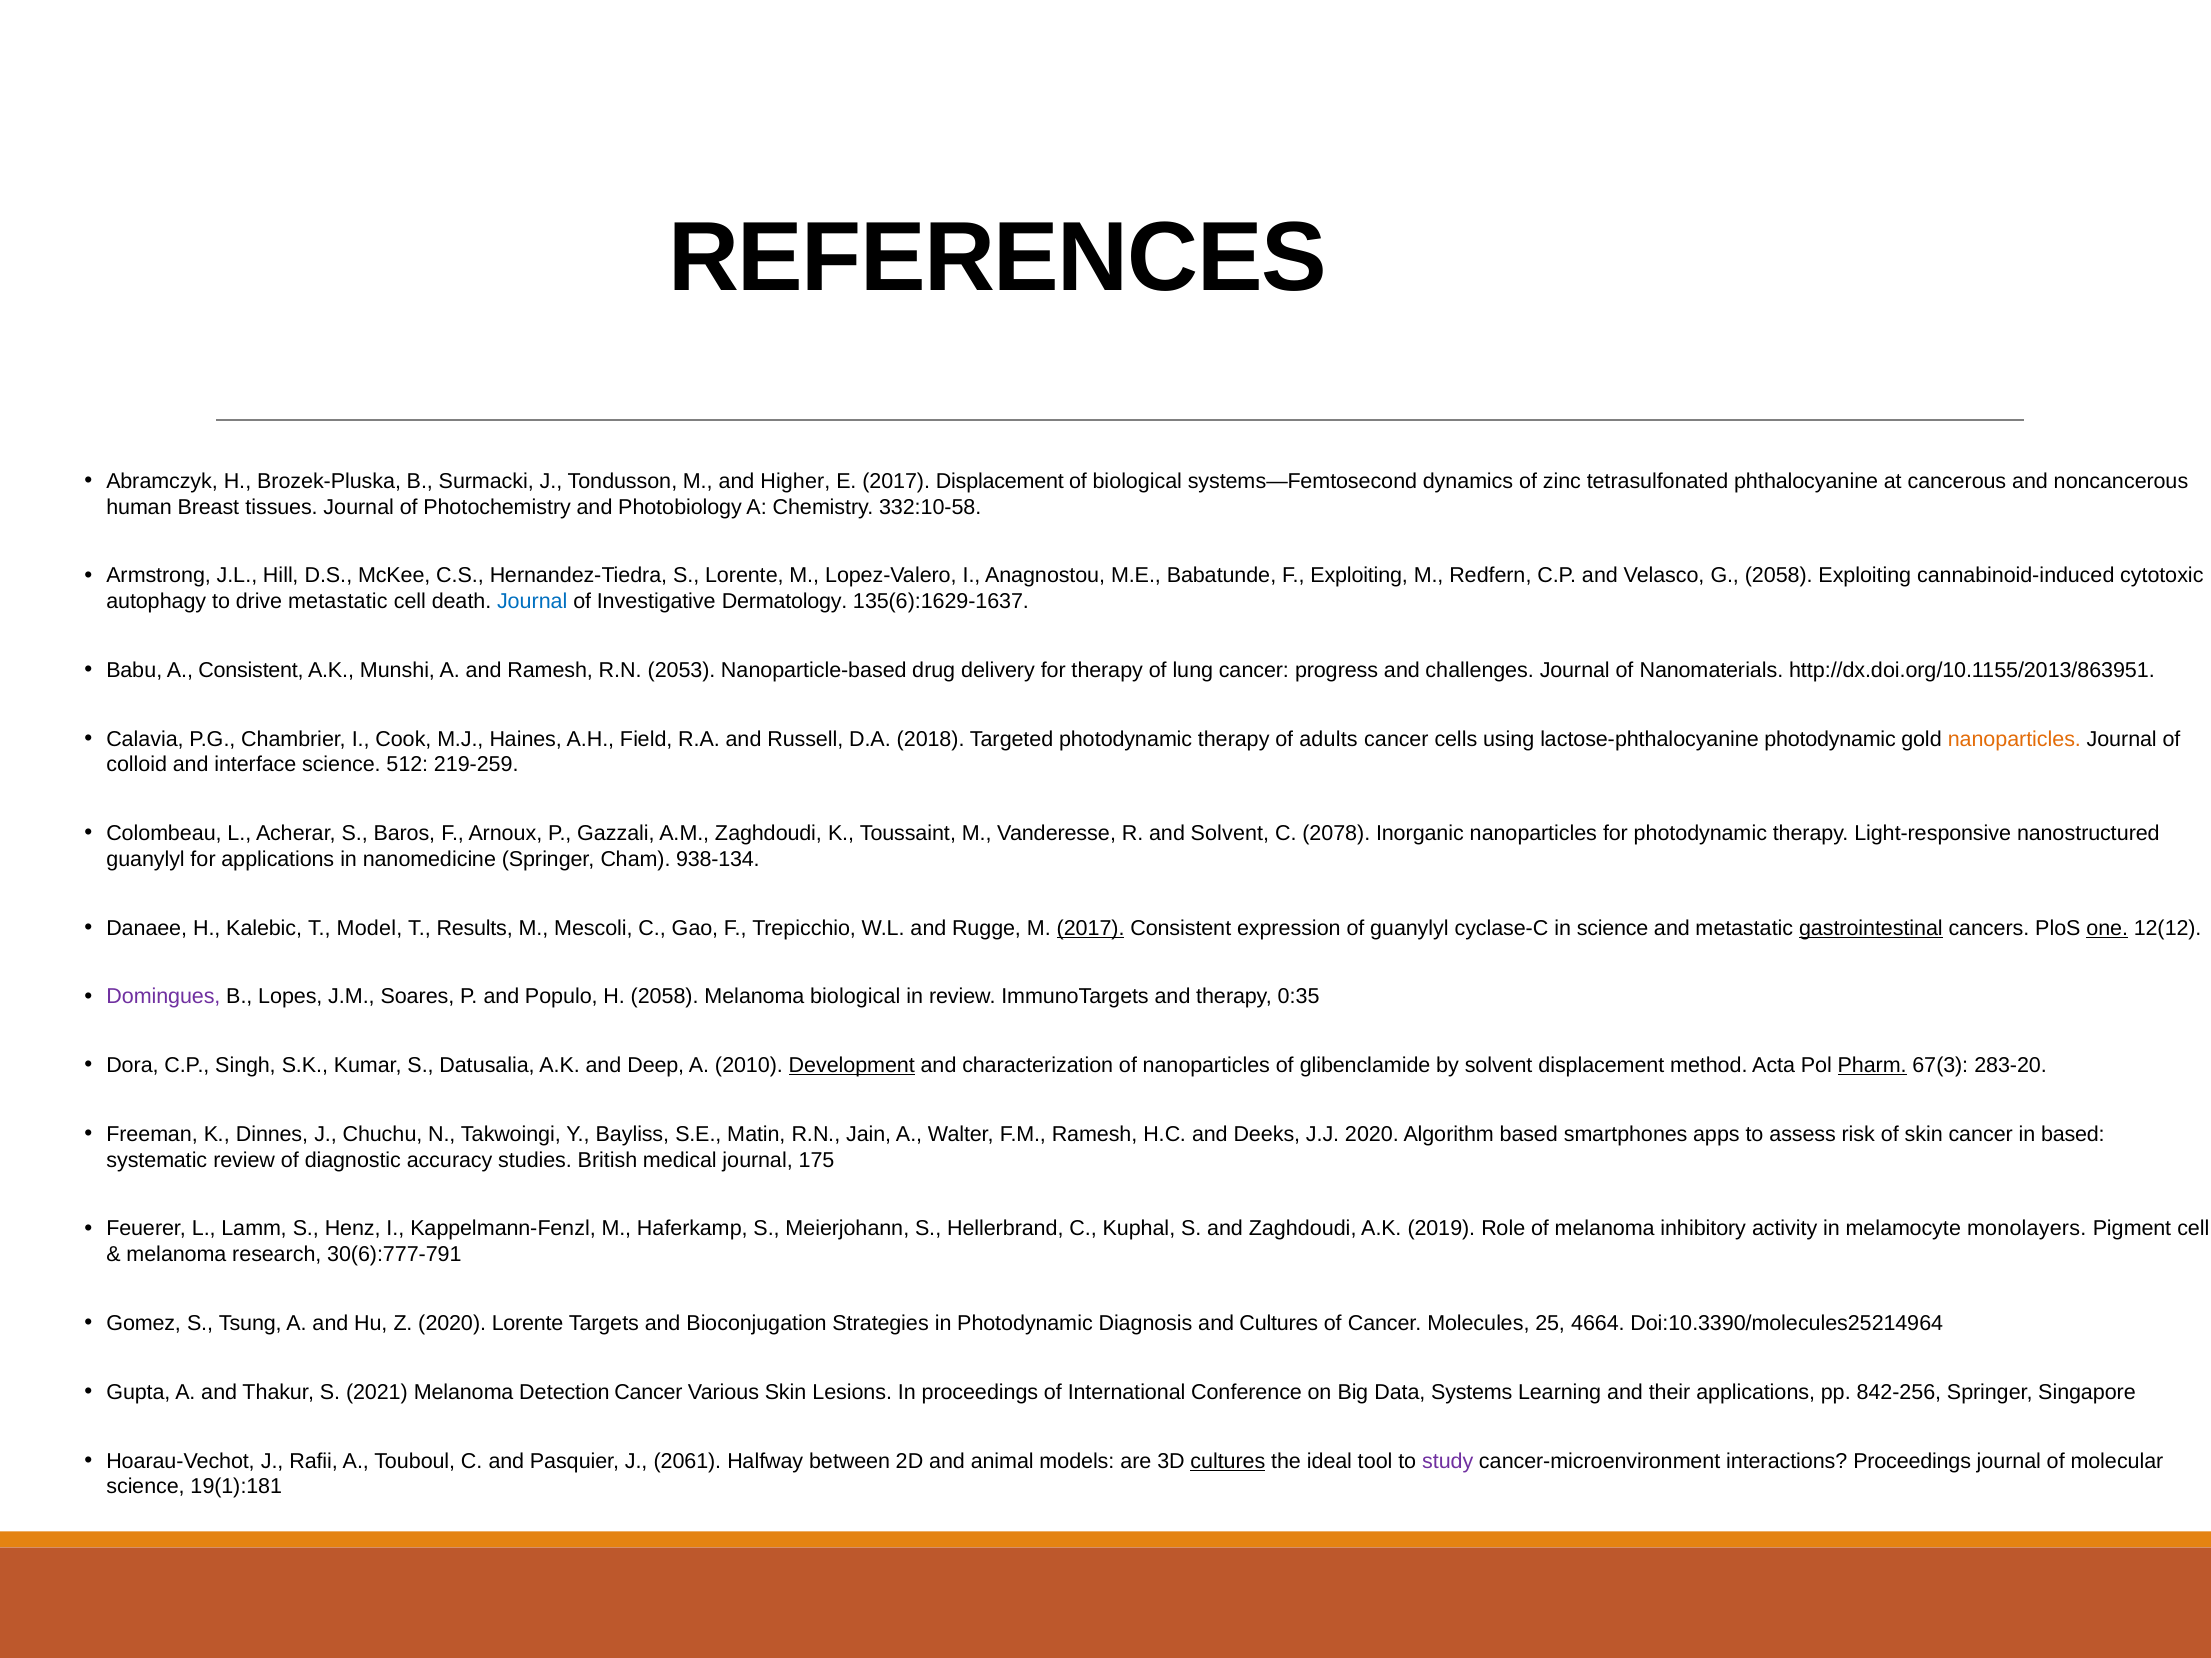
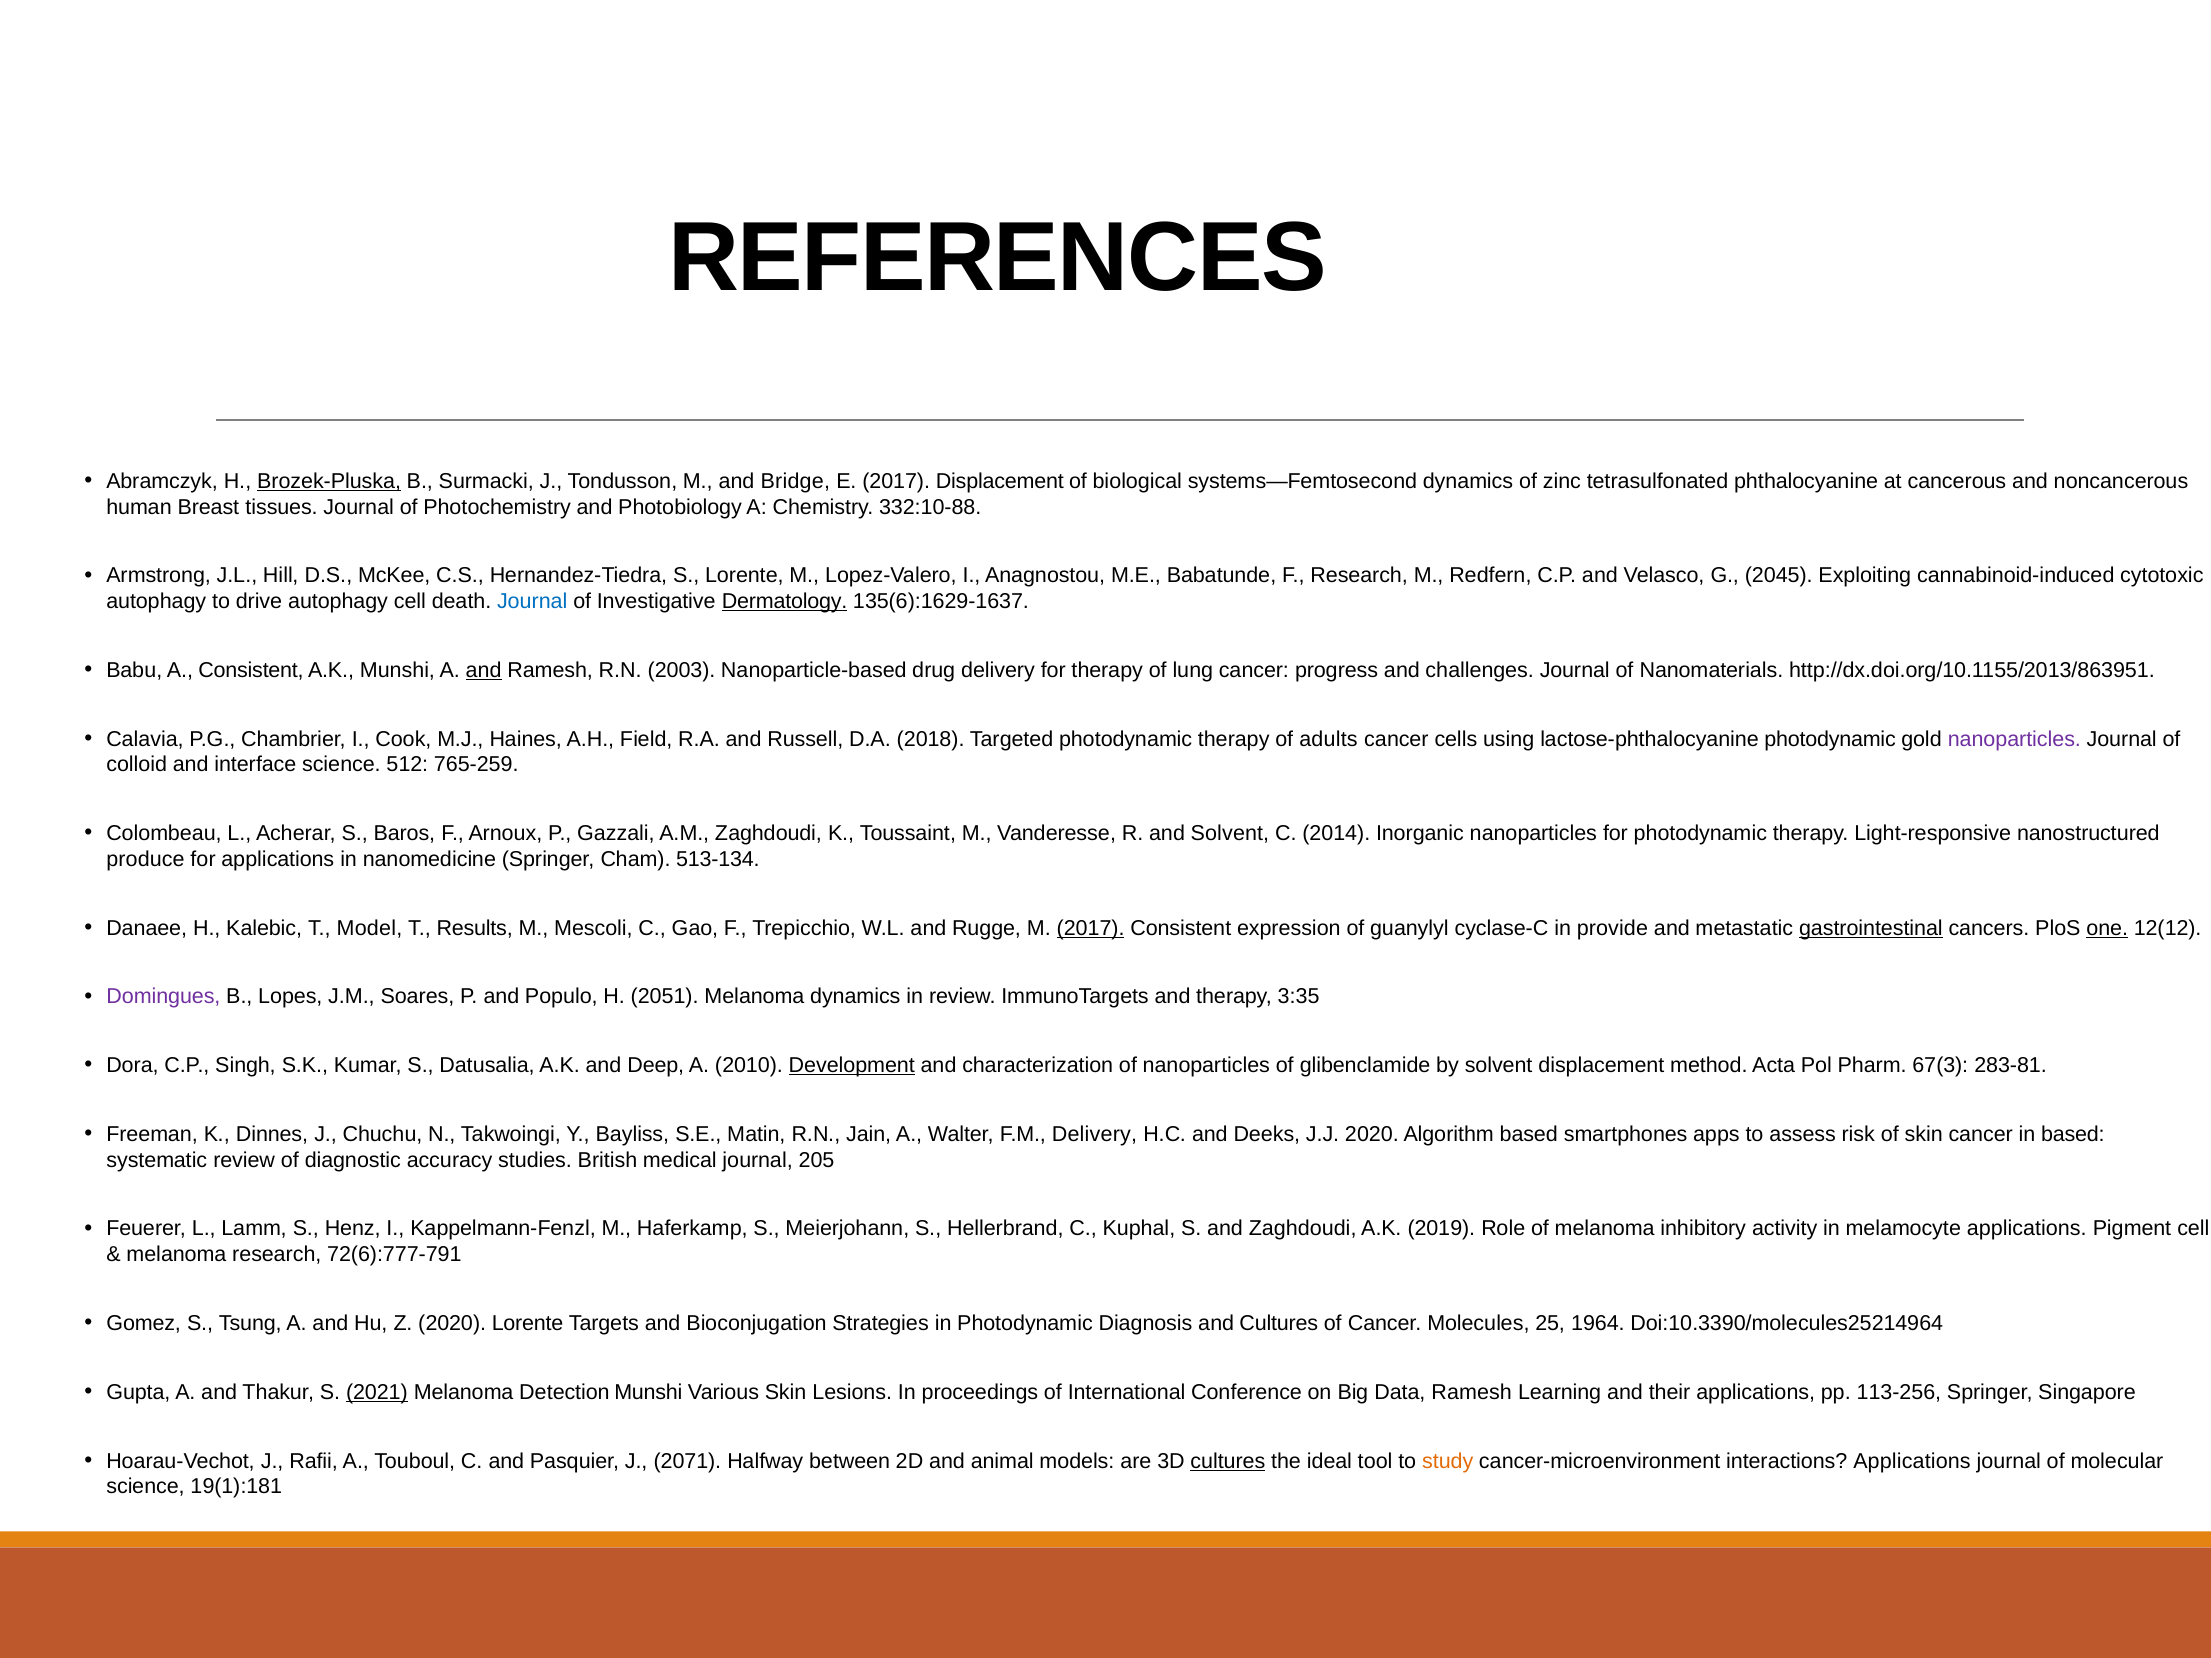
Brozek-Pluska underline: none -> present (329, 481)
Higher: Higher -> Bridge (795, 481)
332:10-58: 332:10-58 -> 332:10-88 (930, 507)
F Exploiting: Exploiting -> Research (1359, 576)
G 2058: 2058 -> 2045 (1779, 576)
drive metastatic: metastatic -> autophagy (338, 602)
Dermatology underline: none -> present (785, 602)
and underline: none -> present (484, 670)
2053: 2053 -> 2003 (681, 670)
nanoparticles colour: orange -> purple (2014, 739)
219-259: 219-259 -> 765-259 (476, 765)
2078: 2078 -> 2014 (1336, 834)
guanylyl: guanylyl -> produce (146, 859)
938-134: 938-134 -> 513-134 (718, 859)
in science: science -> provide (1612, 928)
H 2058: 2058 -> 2051 (665, 997)
Melanoma biological: biological -> dynamics (855, 997)
0:35: 0:35 -> 3:35 (1299, 997)
Pharm underline: present -> none (1872, 1066)
283-20: 283-20 -> 283-81 (2011, 1066)
F.M Ramesh: Ramesh -> Delivery (1094, 1135)
175: 175 -> 205 (817, 1160)
melamocyte monolayers: monolayers -> applications (2027, 1229)
30(6):777-791: 30(6):777-791 -> 72(6):777-791 (394, 1255)
4664: 4664 -> 1964 (1598, 1324)
2021 underline: none -> present (377, 1392)
Detection Cancer: Cancer -> Munshi (648, 1392)
Data Systems: Systems -> Ramesh (1472, 1392)
842-256: 842-256 -> 113-256 (1899, 1392)
2061: 2061 -> 2071 (687, 1461)
study colour: purple -> orange (1448, 1461)
interactions Proceedings: Proceedings -> Applications (1912, 1461)
